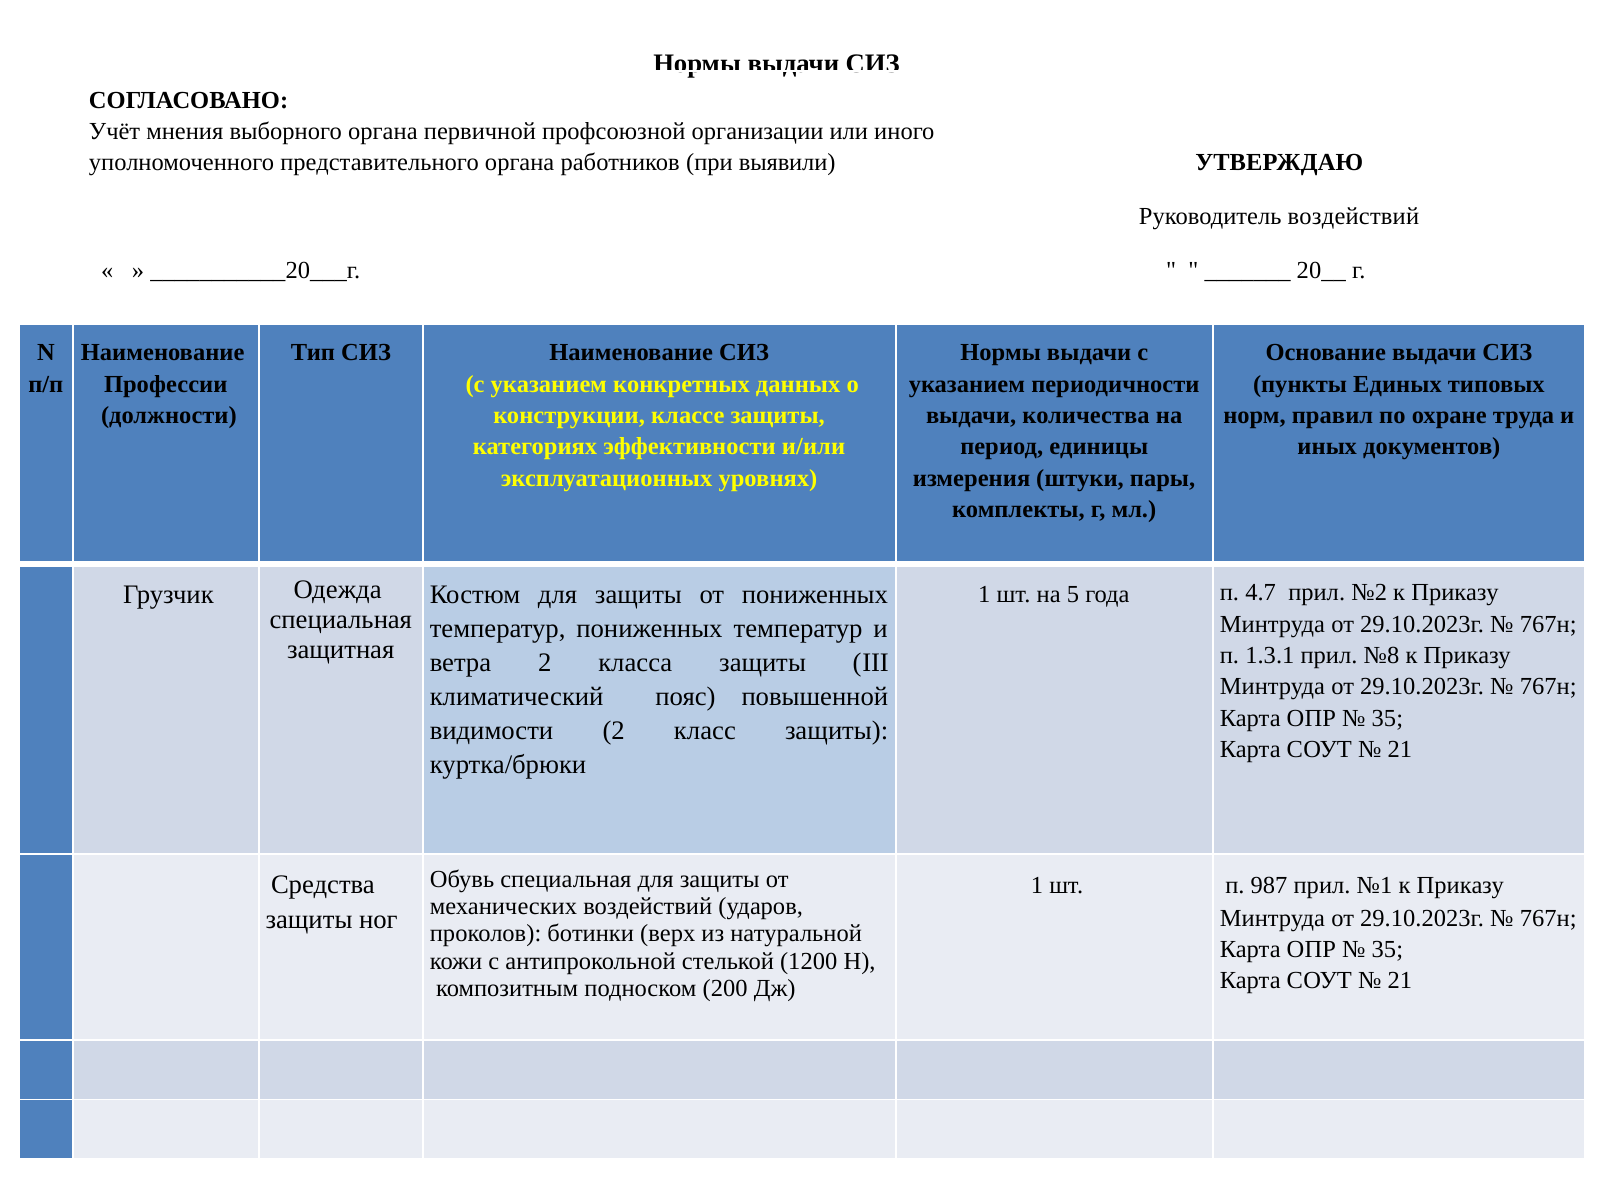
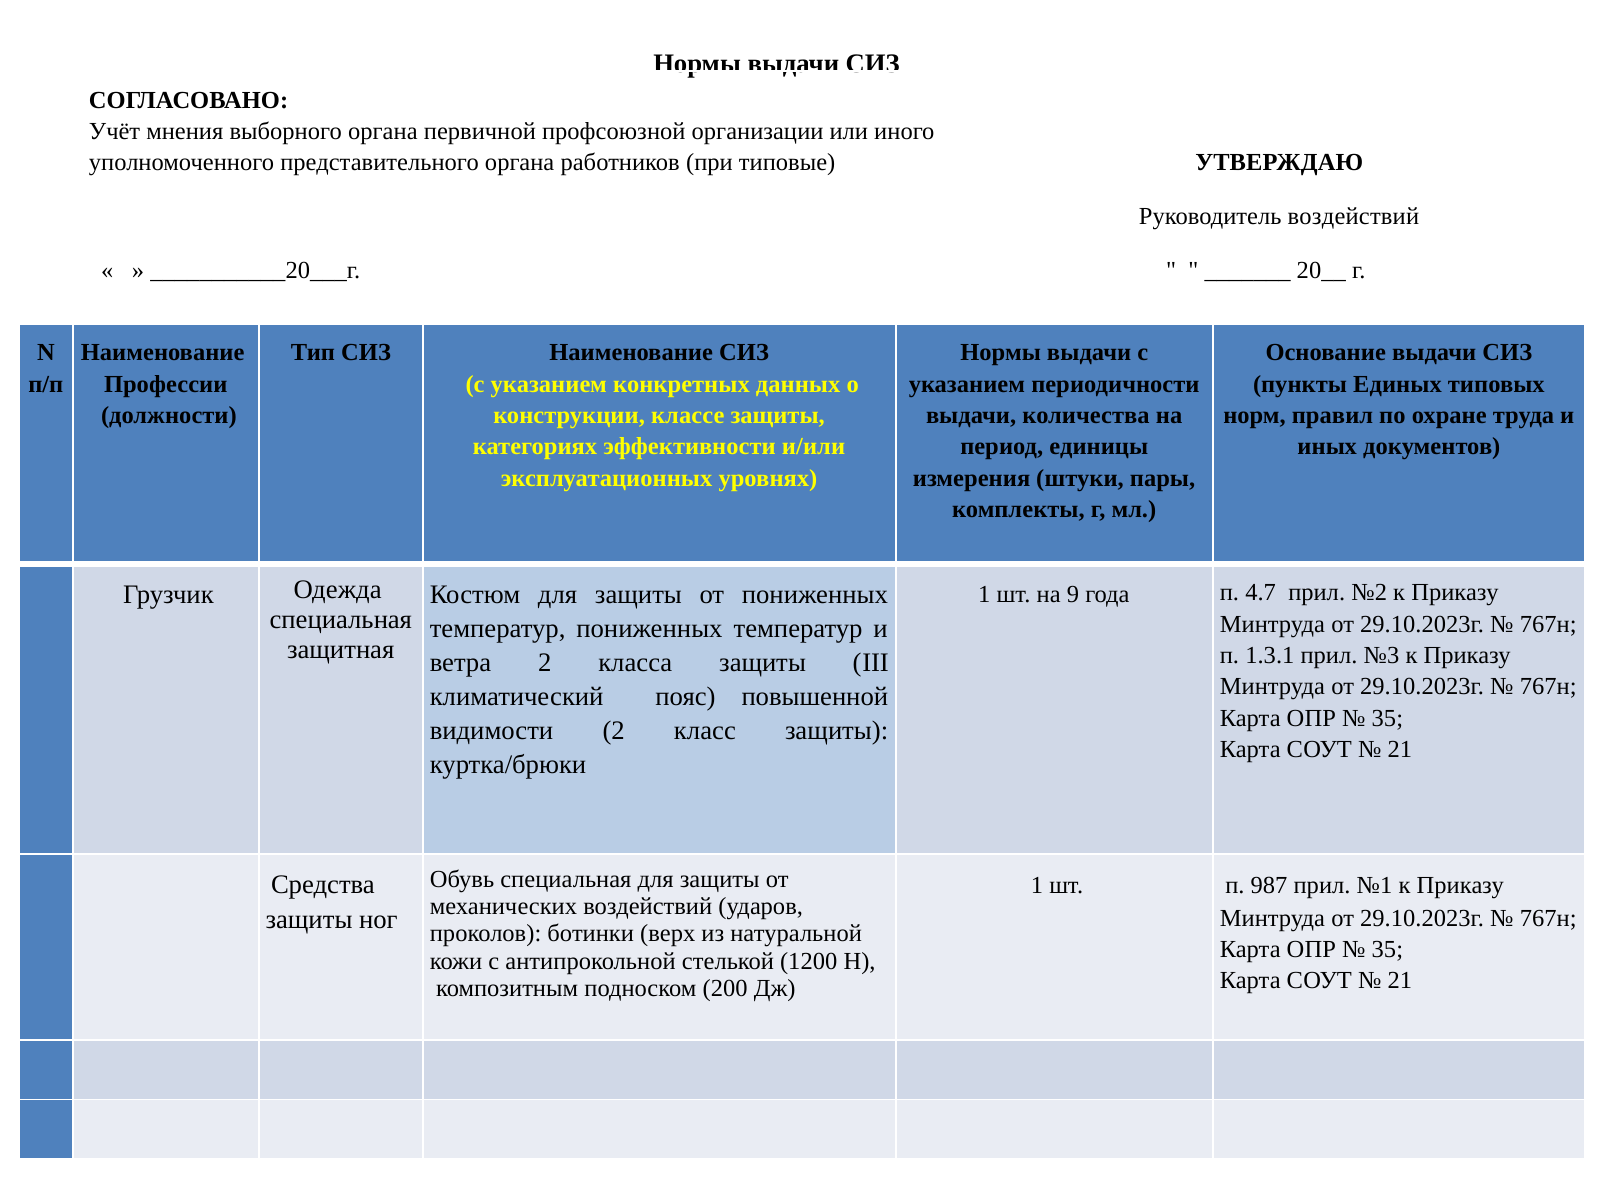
выявили: выявили -> типовые (787, 163)
5: 5 -> 9 (1073, 595)
№8: №8 -> №3 (1381, 655)
